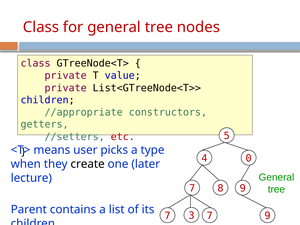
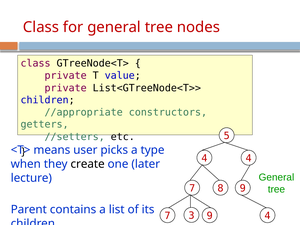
etc colour: red -> black (123, 137)
4 0: 0 -> 4 (249, 158)
3 7: 7 -> 9 (210, 216)
7 9: 9 -> 4 (267, 216)
